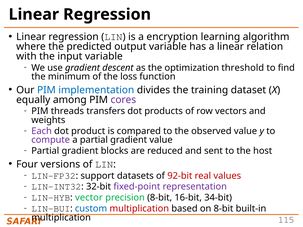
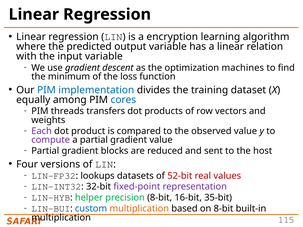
threshold: threshold -> machines (243, 68)
cores colour: purple -> blue (123, 100)
support: support -> lookups (98, 176)
92-bit: 92-bit -> 52-bit (180, 176)
vector: vector -> helper (89, 198)
34-bit: 34-bit -> 35-bit (218, 198)
multiplication colour: red -> orange (139, 209)
